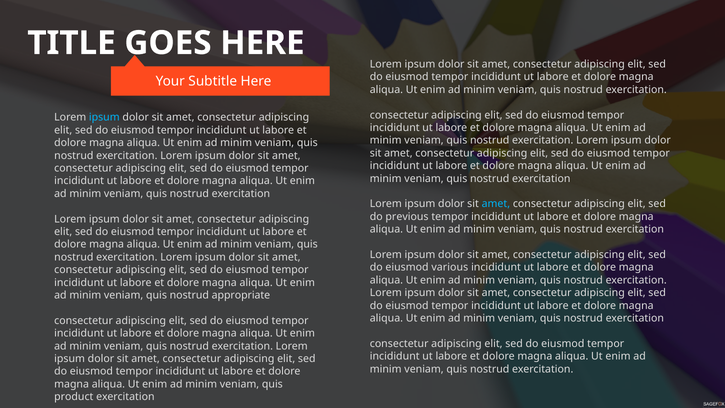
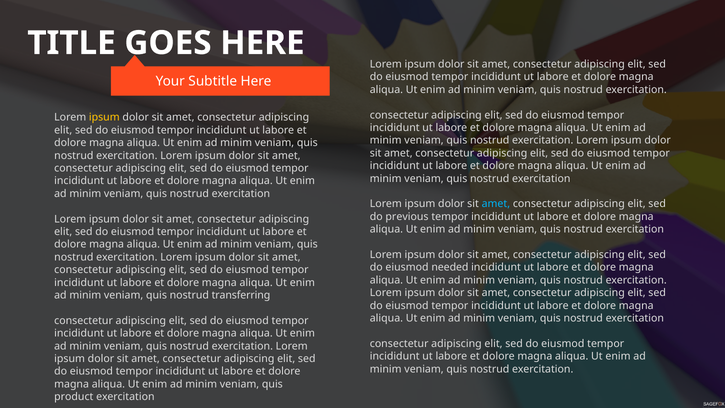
ipsum colour: light blue -> yellow (104, 117)
various: various -> needed (450, 267)
appropriate: appropriate -> transferring (241, 295)
